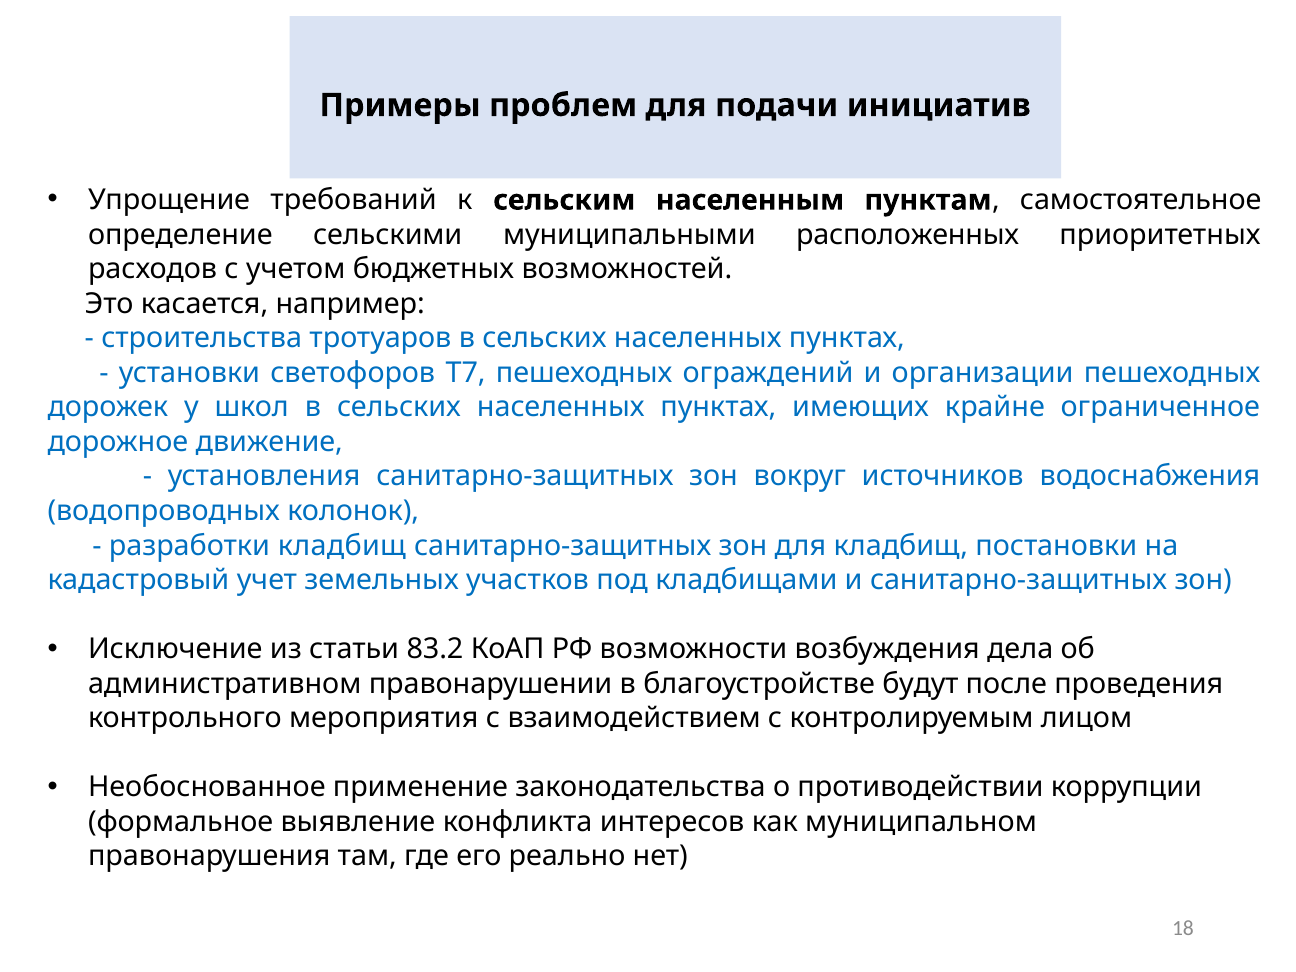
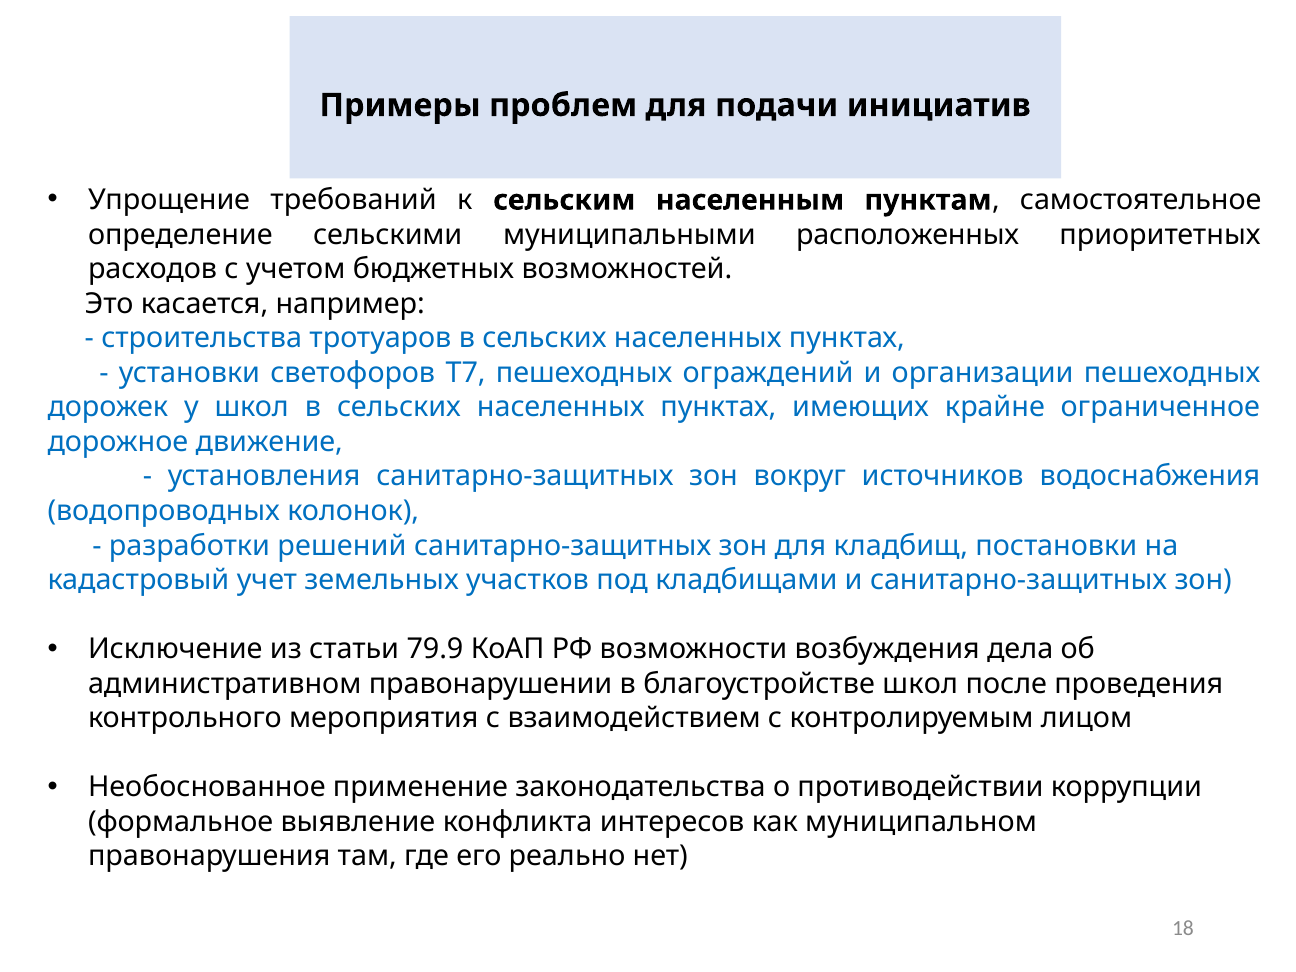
разработки кладбищ: кладбищ -> решений (342, 546)
83.2: 83.2 -> 79.9 (435, 649)
благоустройстве будут: будут -> школ (920, 684)
